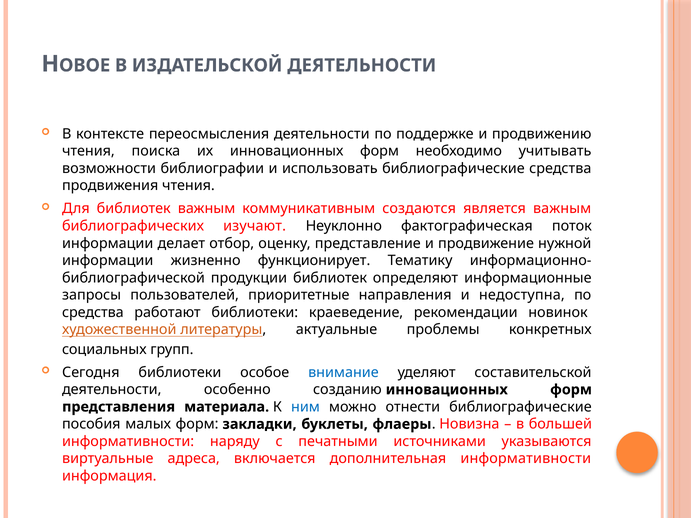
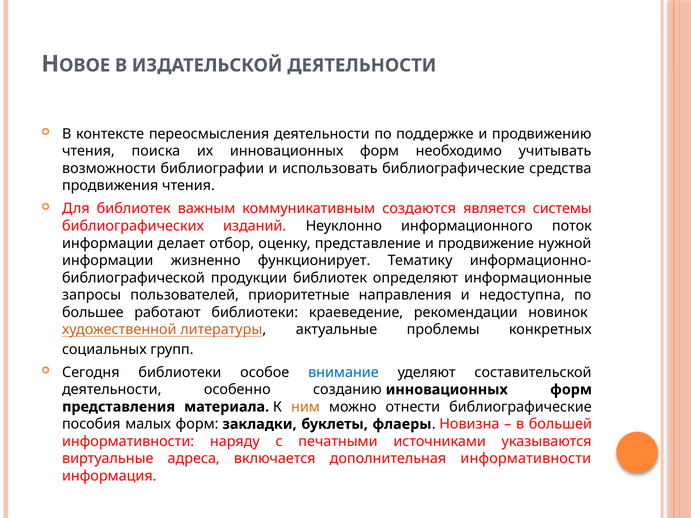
является важным: важным -> системы (562, 209)
изучают: изучают -> изданий (255, 226)
фактографическая: фактографическая -> информационного (467, 226)
средства: средства -> большее (93, 312)
ним colour: blue -> orange (305, 407)
